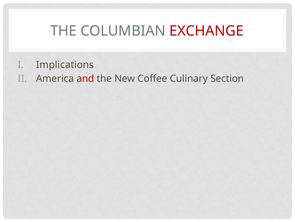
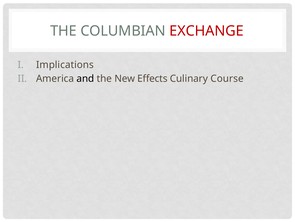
and colour: red -> black (85, 78)
Coffee: Coffee -> Effects (152, 78)
Section: Section -> Course (227, 78)
